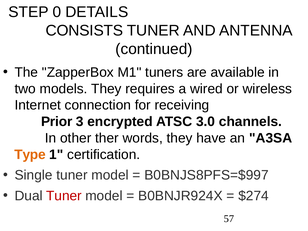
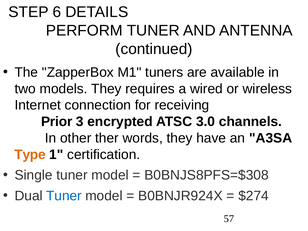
0: 0 -> 6 (57, 12)
CONSISTS: CONSISTS -> PERFORM (84, 31)
B0BNJS8PFS=$997: B0BNJS8PFS=$997 -> B0BNJS8PFS=$308 (206, 175)
Tuner colour: red -> blue (64, 196)
